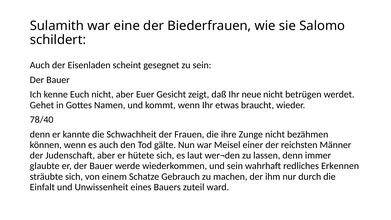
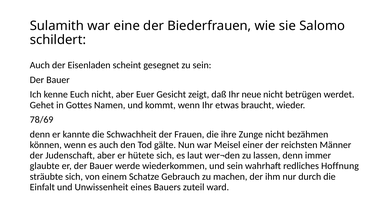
78/40: 78/40 -> 78/69 (42, 120)
Erkennen: Erkennen -> Hoffnung (340, 166)
